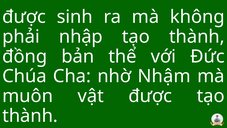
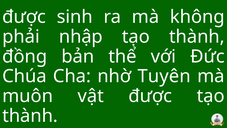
Nhậm: Nhậm -> Tuyên (164, 76)
